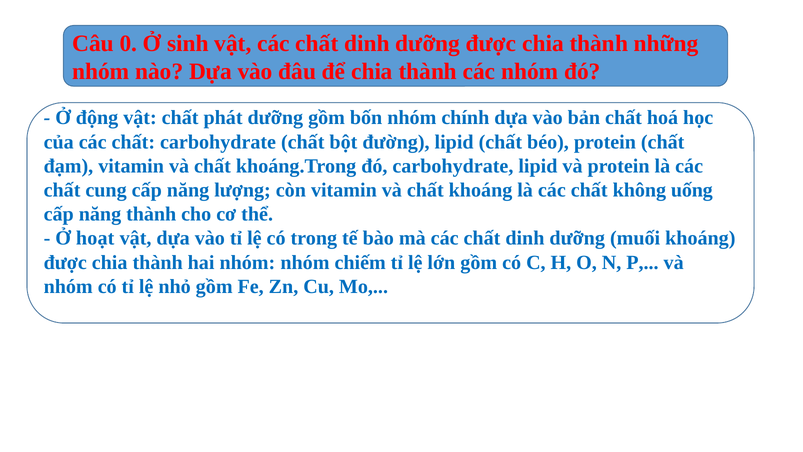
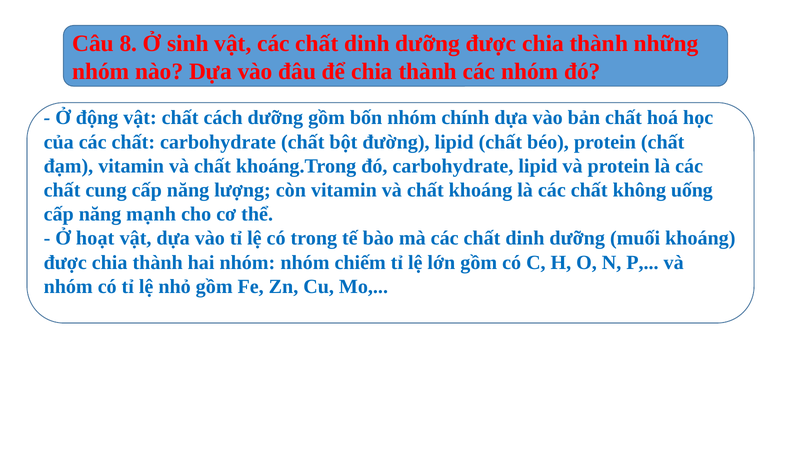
0: 0 -> 8 (128, 43)
phát: phát -> cách (223, 118)
năng thành: thành -> mạnh (151, 214)
